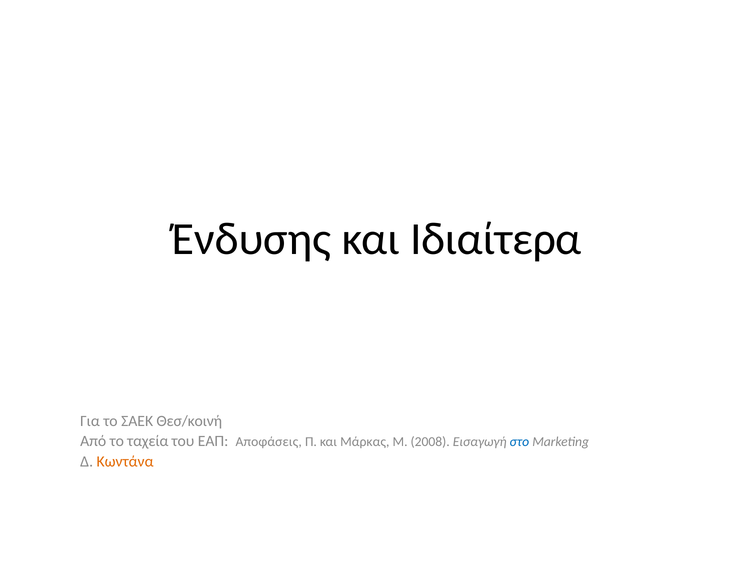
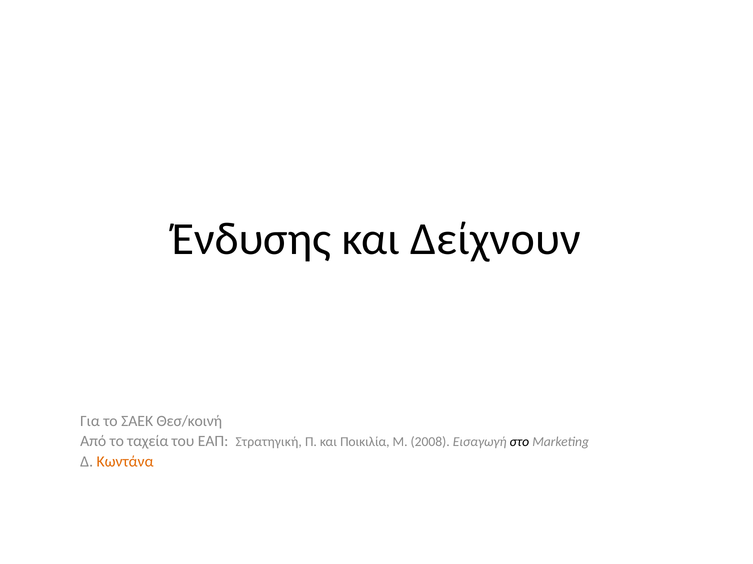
Ιδιαίτερα: Ιδιαίτερα -> Δείχνουν (496, 239)
Αποφάσεις: Αποφάσεις -> Στρατηγική (269, 443)
Μάρκας: Μάρκας -> Ποικιλία (365, 443)
στο colour: blue -> black (519, 443)
